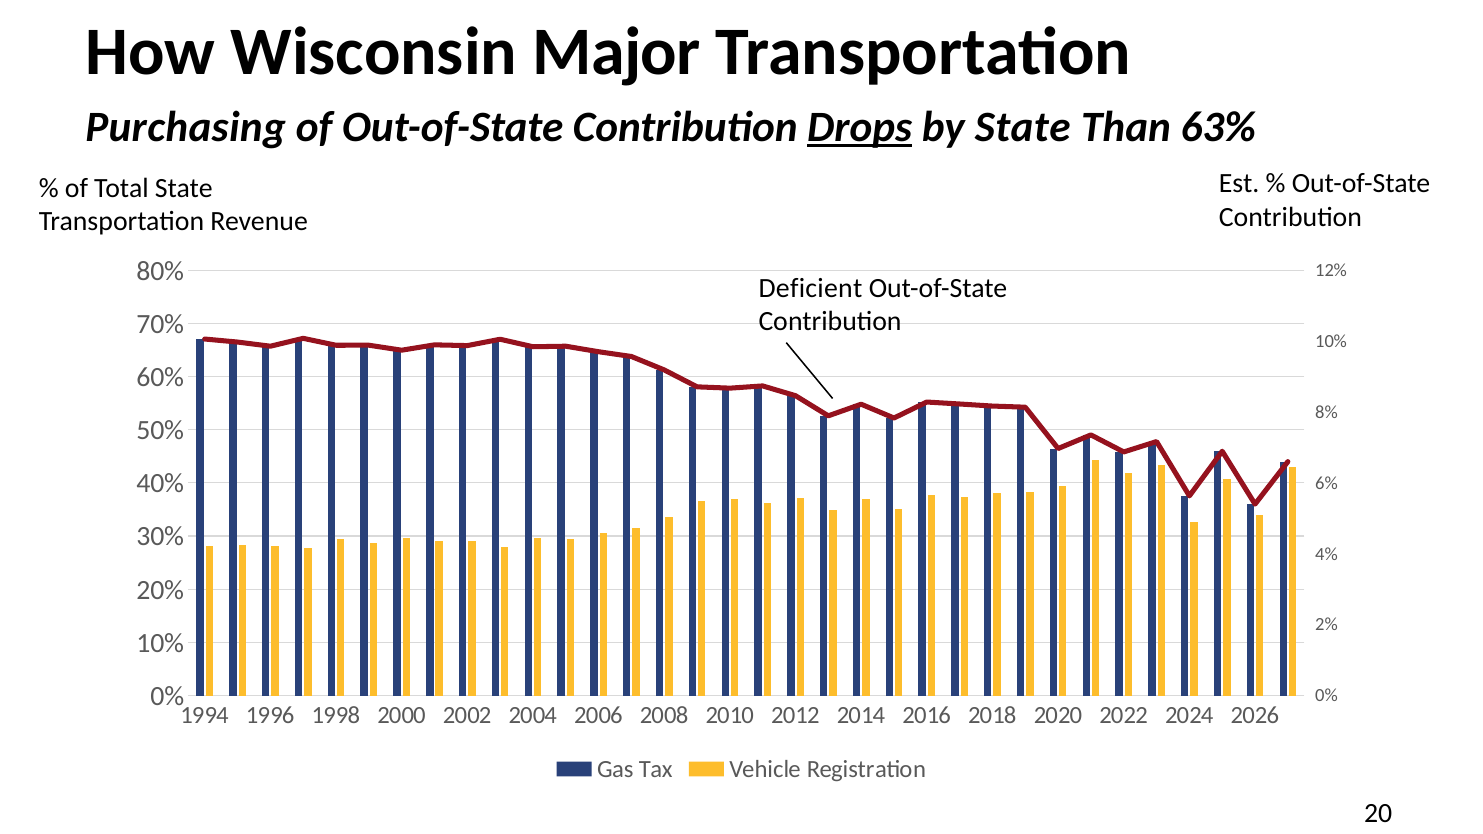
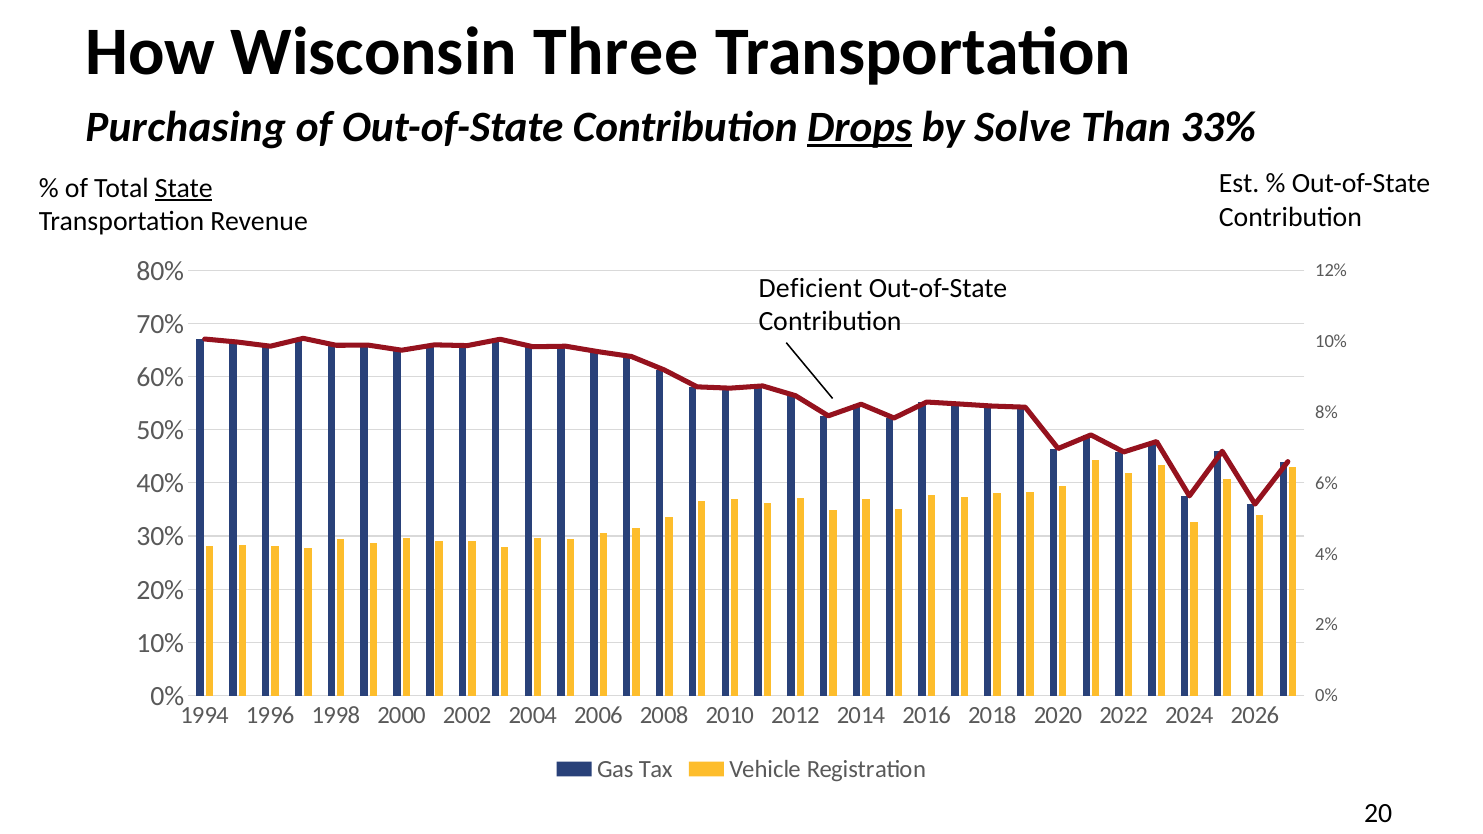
Major: Major -> Three (616, 52)
by State: State -> Solve (1023, 127)
63%: 63% -> 33% (1218, 127)
State underline: none -> present (184, 188)
